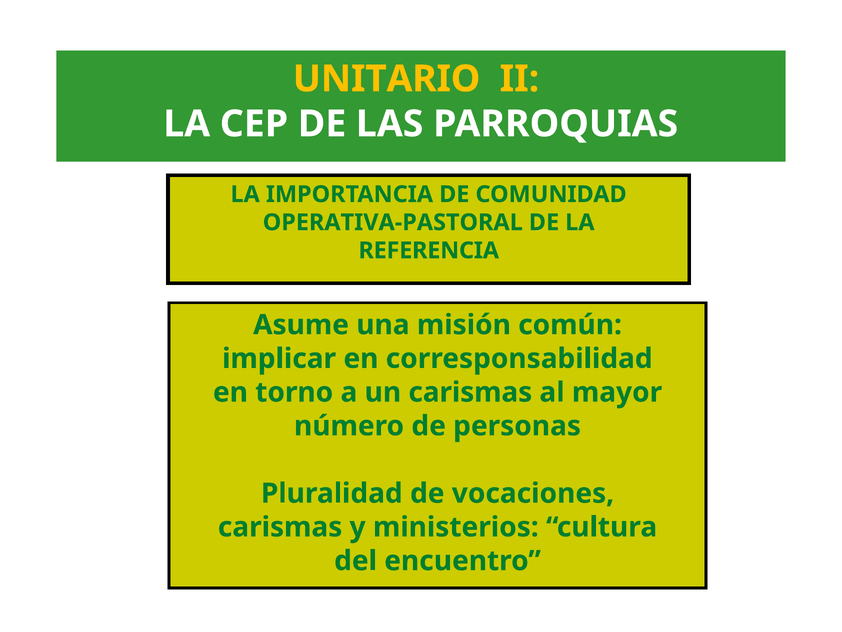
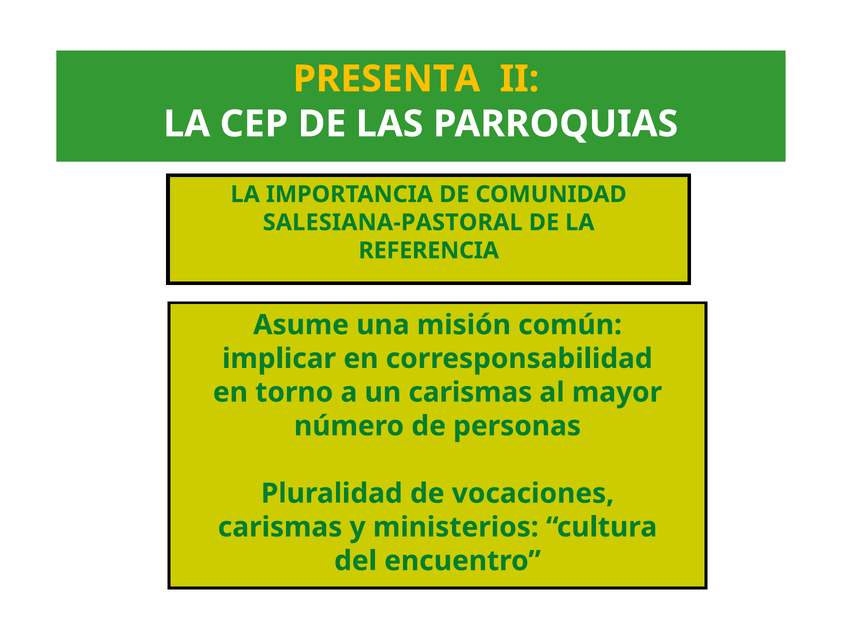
UNITARIO: UNITARIO -> PRESENTA (386, 79)
OPERATIVA-PASTORAL: OPERATIVA-PASTORAL -> SALESIANA-PASTORAL (393, 222)
